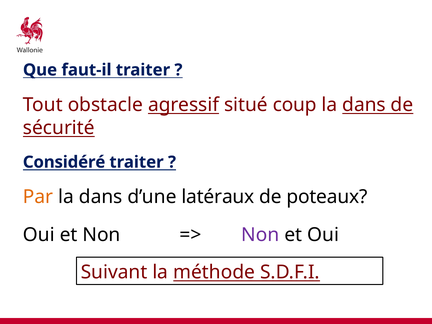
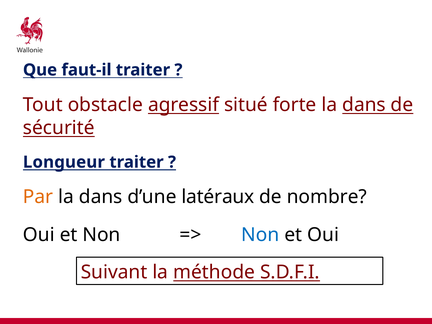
coup: coup -> forte (295, 105)
Considéré: Considéré -> Longueur (64, 162)
poteaux: poteaux -> nombre (327, 197)
Non colour: purple -> blue (260, 235)
